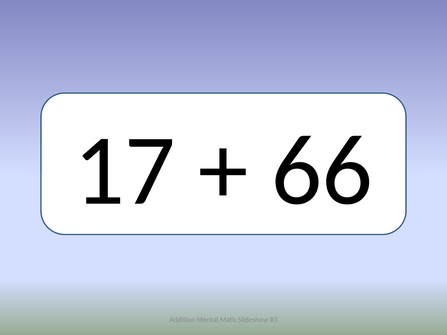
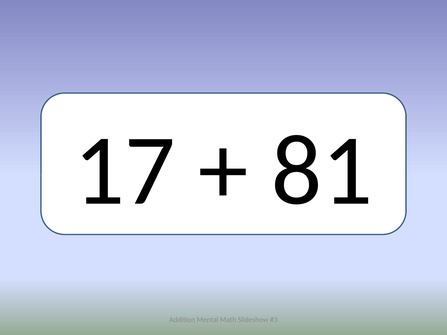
66: 66 -> 81 (322, 171)
